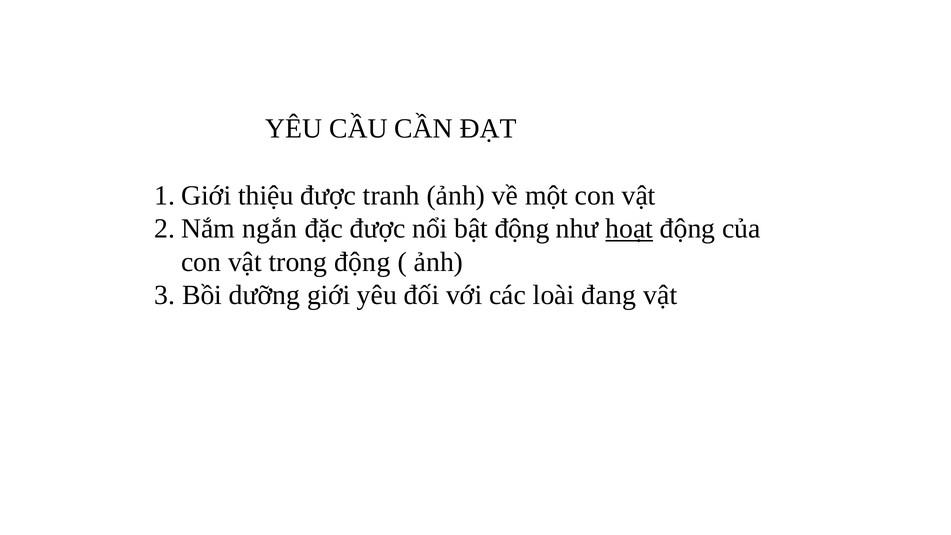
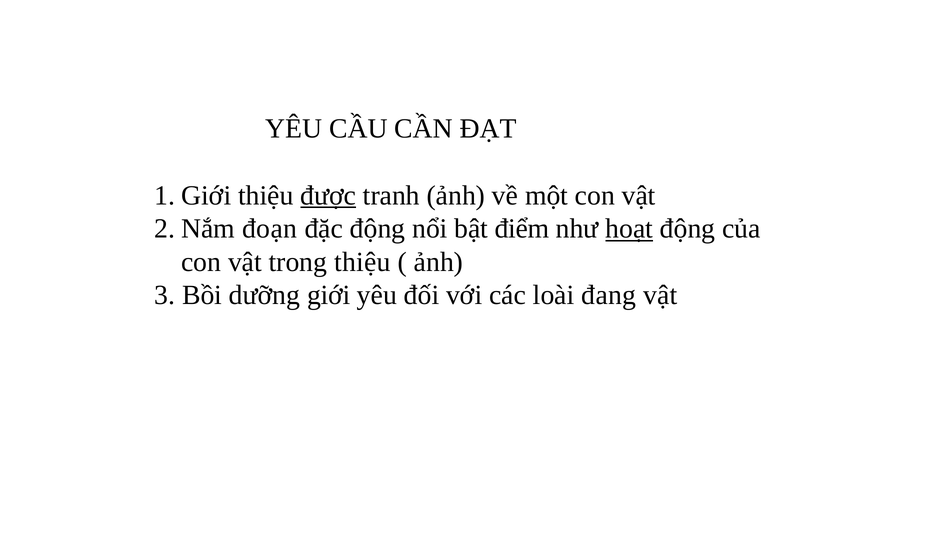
được underline: none -> present (328, 195)
ngắn: ngắn -> đoạn (270, 229)
đặc được: được -> động (378, 229)
bật động: động -> điểm (522, 229)
trong động: động -> thiệu (362, 262)
